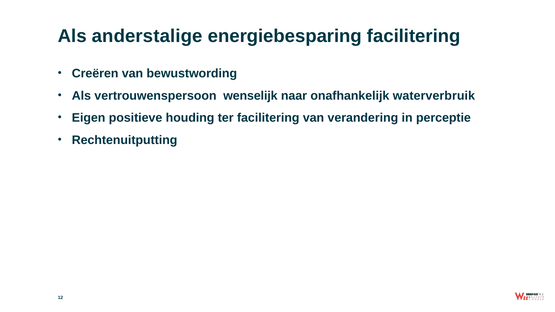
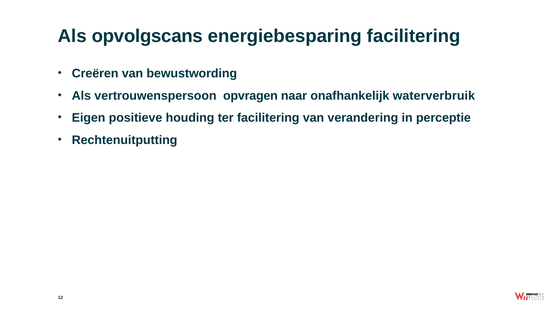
anderstalige: anderstalige -> opvolgscans (147, 36)
wenselijk: wenselijk -> opvragen (250, 96)
